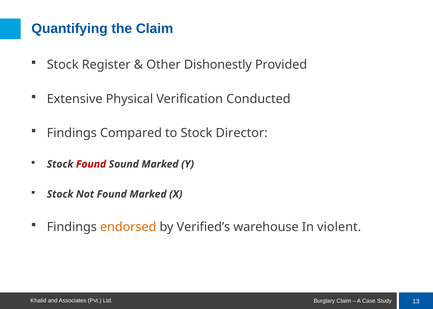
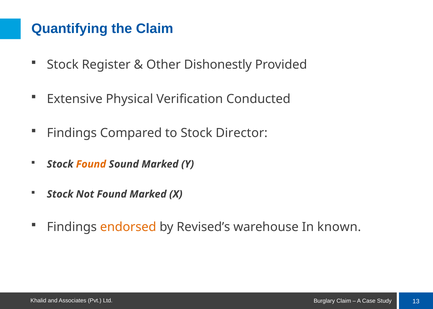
Found colour: red -> orange (91, 164)
Verified’s: Verified’s -> Revised’s (203, 227)
violent: violent -> known (339, 227)
